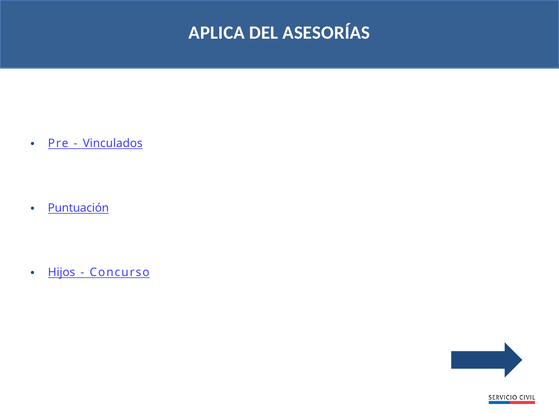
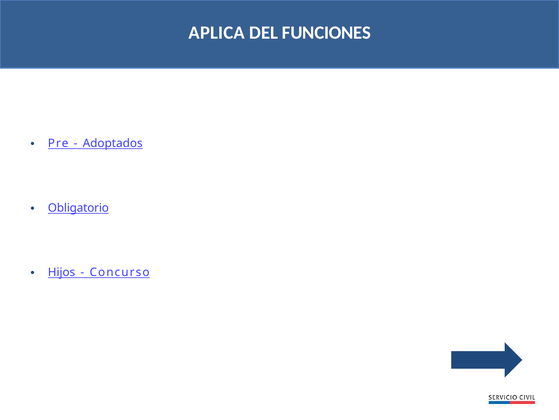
ASESORÍAS: ASESORÍAS -> FUNCIONES (327, 33)
Vinculados: Vinculados -> Adoptados (113, 143)
Puntuación: Puntuación -> Obligatorio (78, 207)
